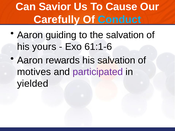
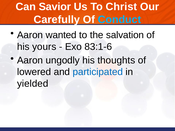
Cause: Cause -> Christ (121, 7)
guiding: guiding -> wanted (61, 35)
61:1-6: 61:1-6 -> 83:1-6 (98, 47)
rewards: rewards -> ungodly (63, 60)
his salvation: salvation -> thoughts (116, 60)
motives: motives -> lowered (34, 72)
participated colour: purple -> blue (98, 72)
